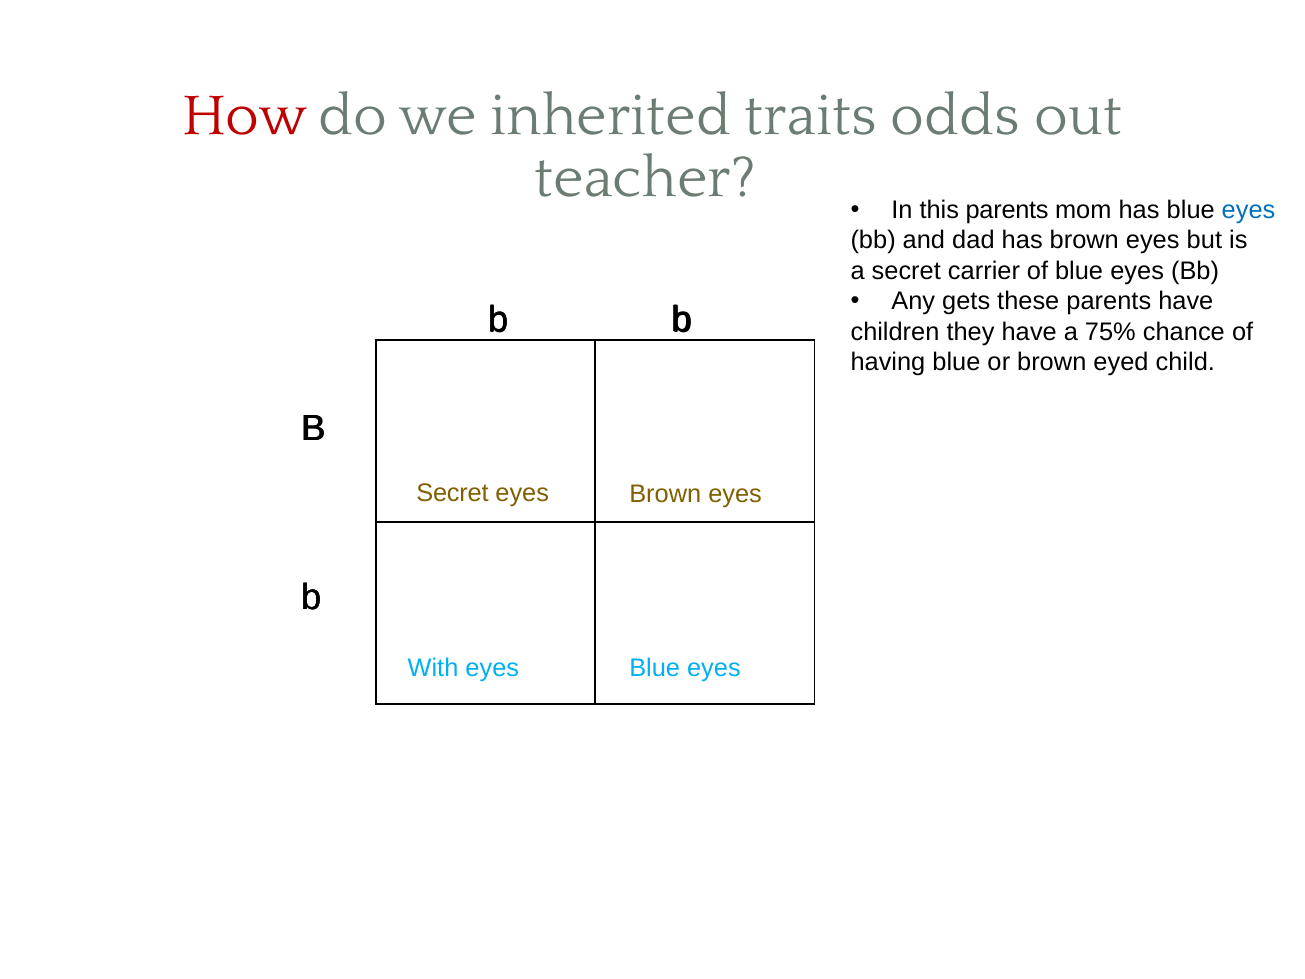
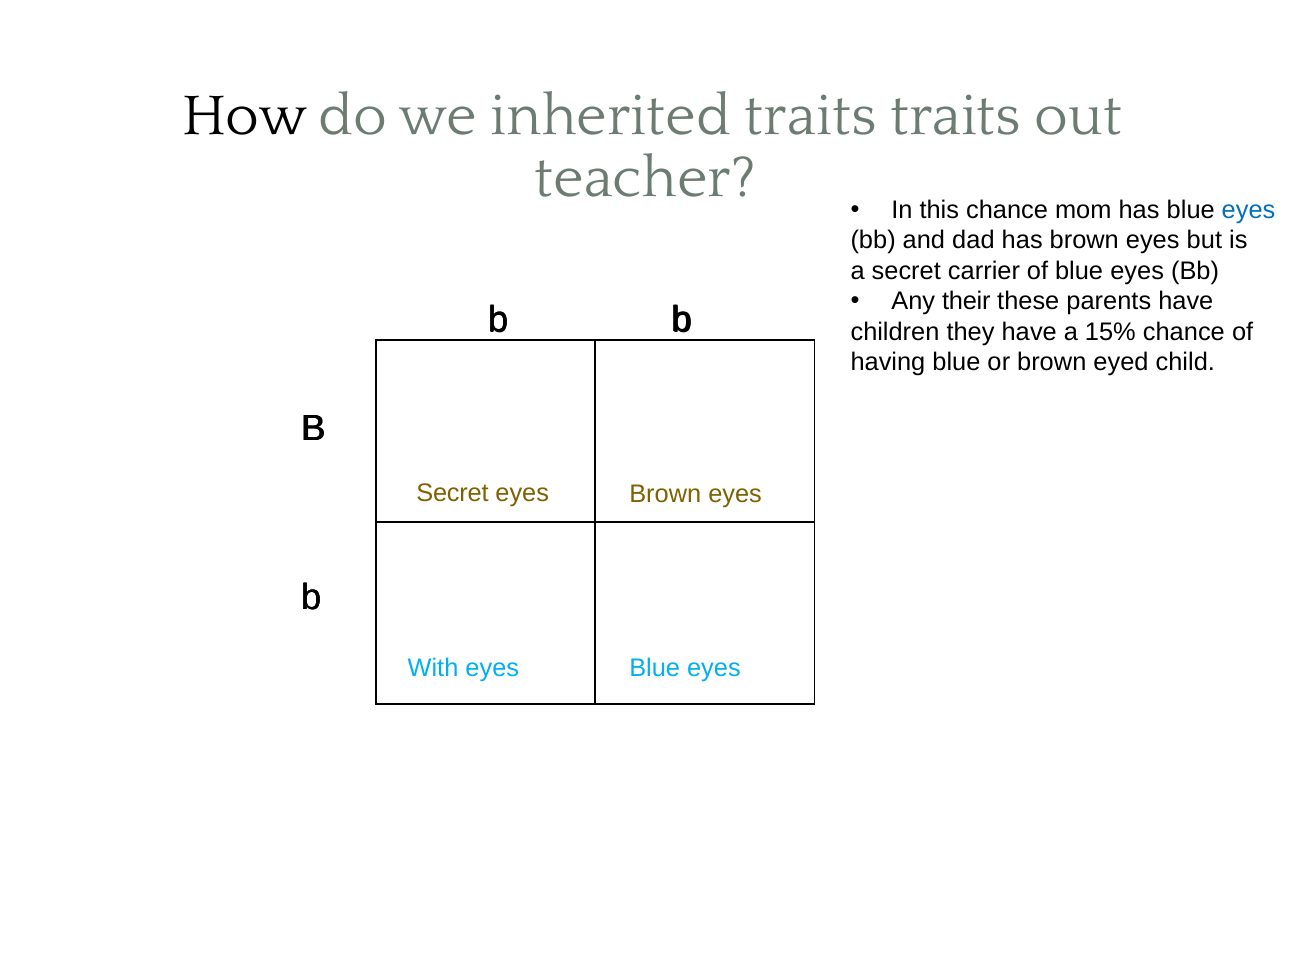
How colour: red -> black (244, 115)
traits odds: odds -> traits (956, 115)
this parents: parents -> chance (1007, 210)
gets: gets -> their (966, 301)
75%: 75% -> 15% (1110, 332)
